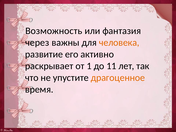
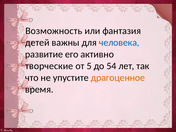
через: через -> детей (37, 43)
человека colour: orange -> blue (119, 43)
раскрывает: раскрывает -> творческие (49, 66)
1: 1 -> 5 (89, 66)
11: 11 -> 54 (111, 66)
